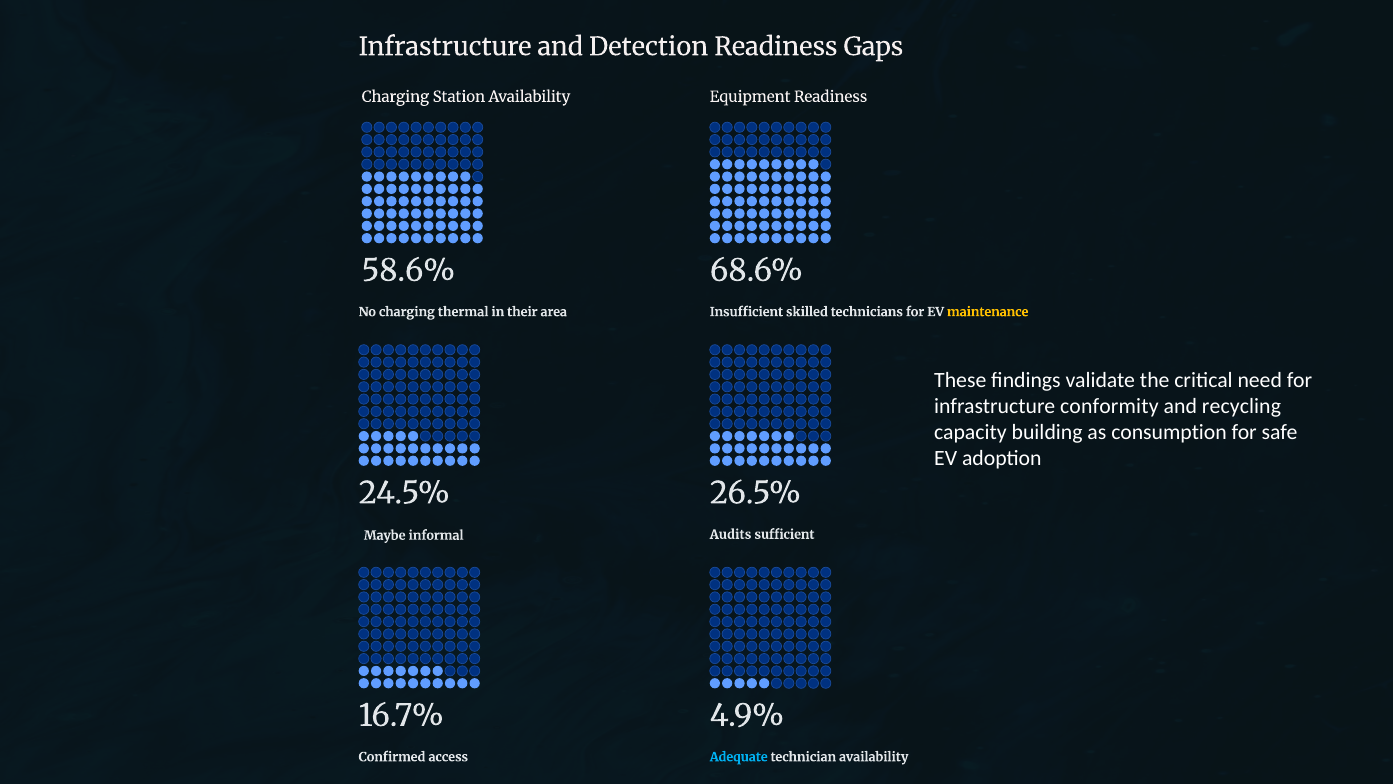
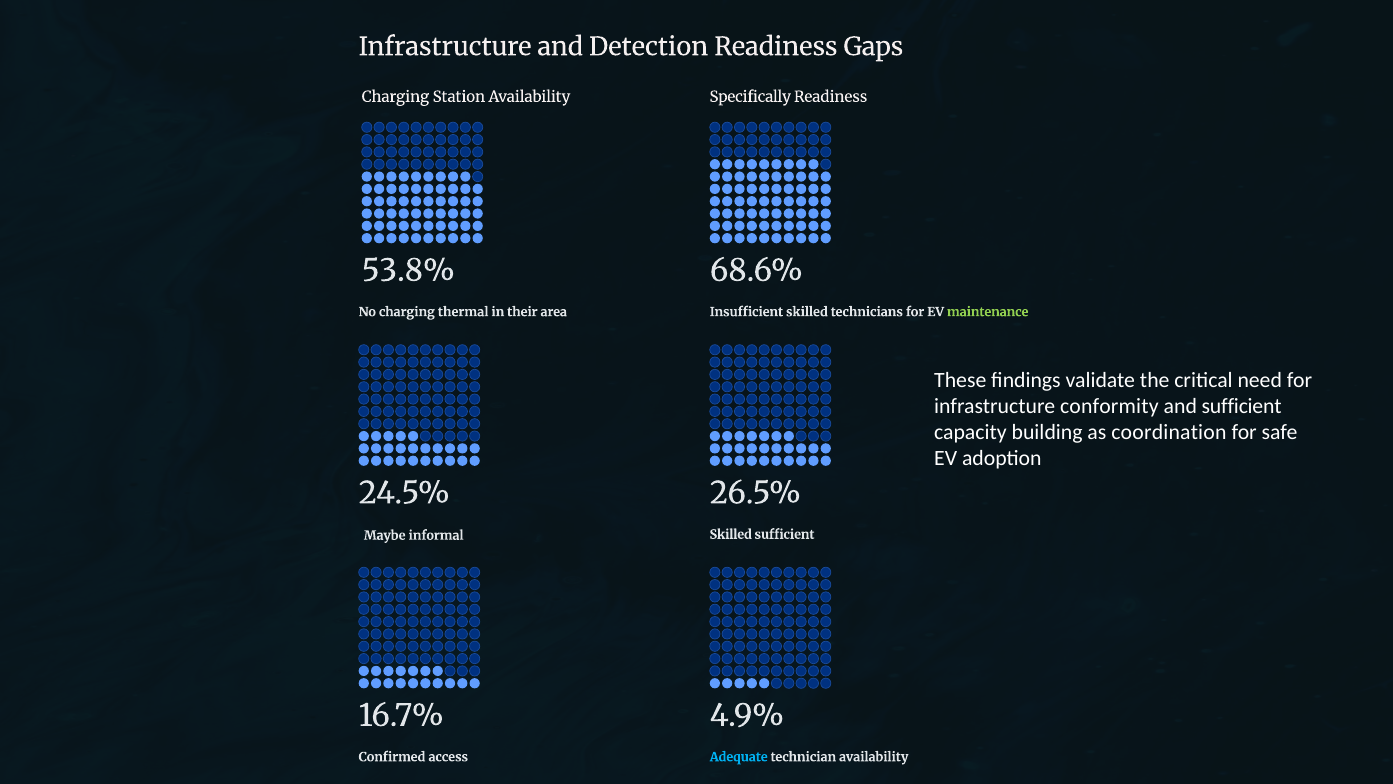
Equipment: Equipment -> Specifically (750, 97)
58.6%: 58.6% -> 53.8% (408, 271)
maintenance colour: yellow -> light green (988, 312)
and recycling: recycling -> sufficient (1242, 406)
consumption: consumption -> coordination (1169, 432)
Audits: Audits -> Skilled (731, 534)
